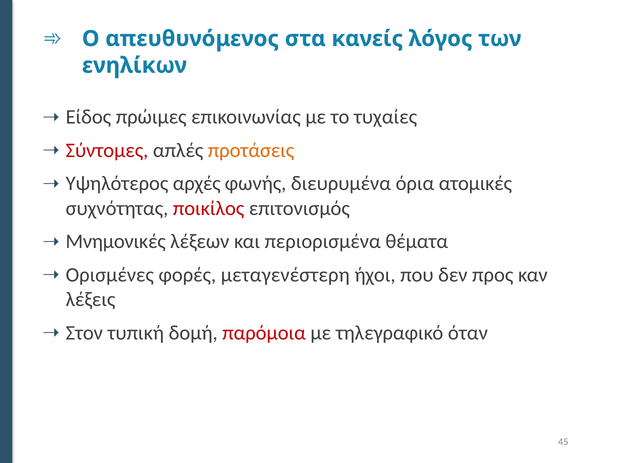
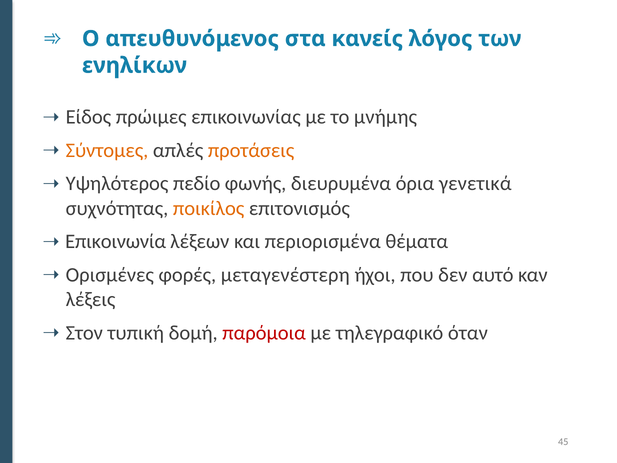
τυχαίες: τυχαίες -> μνήμης (385, 117)
Σύντομες colour: red -> orange (107, 150)
αρχές: αρχές -> πεδίο (197, 184)
ατομικές: ατομικές -> γενετικά (475, 184)
ποικίλος colour: red -> orange (209, 208)
Μνημονικές: Μνημονικές -> Επικοινωνία (116, 241)
προς: προς -> αυτό (493, 275)
